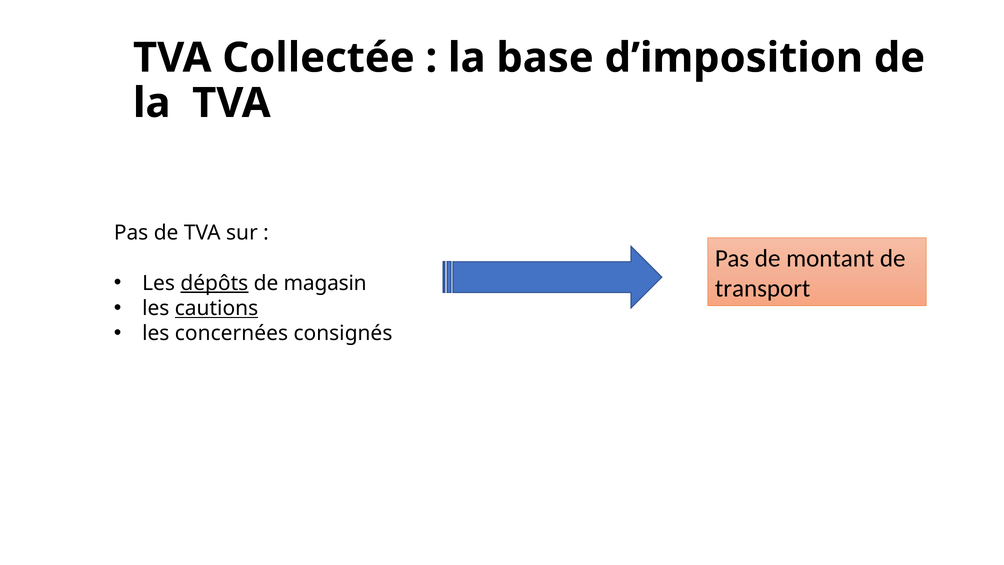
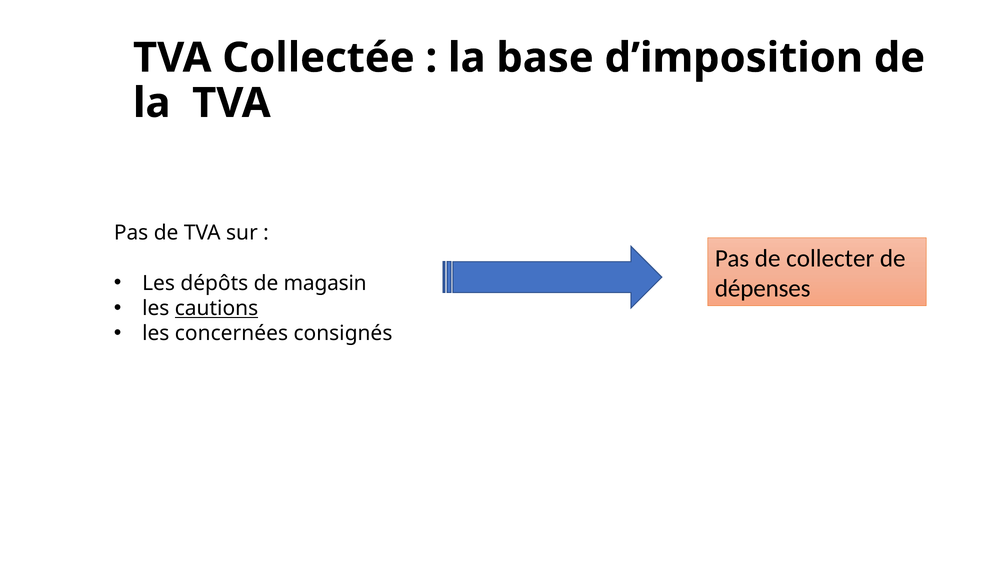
montant: montant -> collecter (830, 258)
dépôts underline: present -> none (214, 283)
transport: transport -> dépenses (763, 289)
